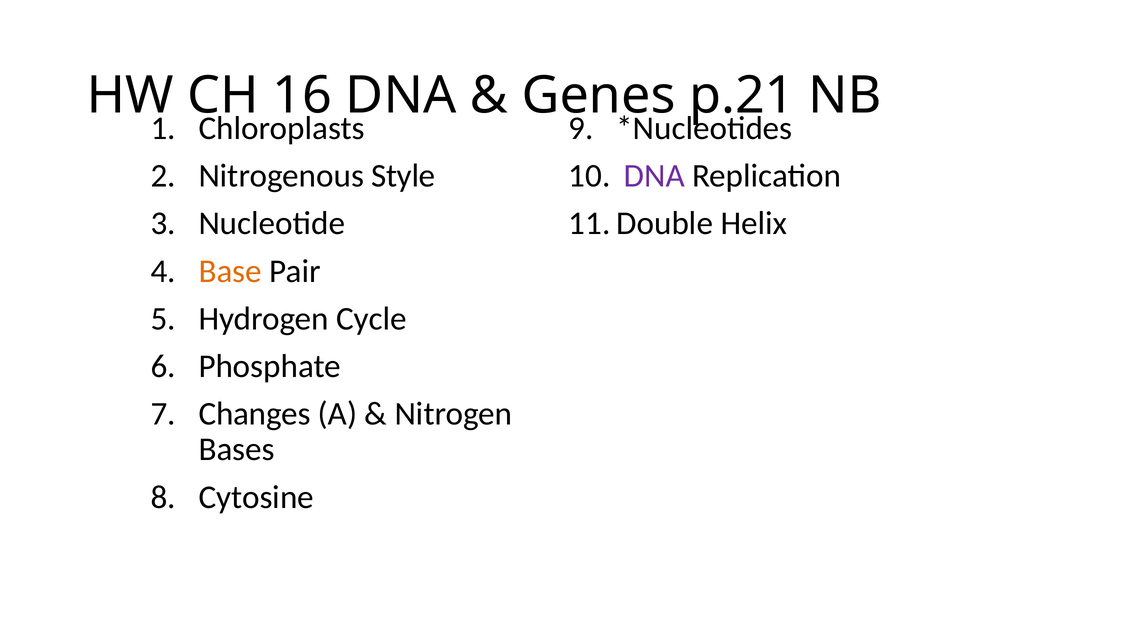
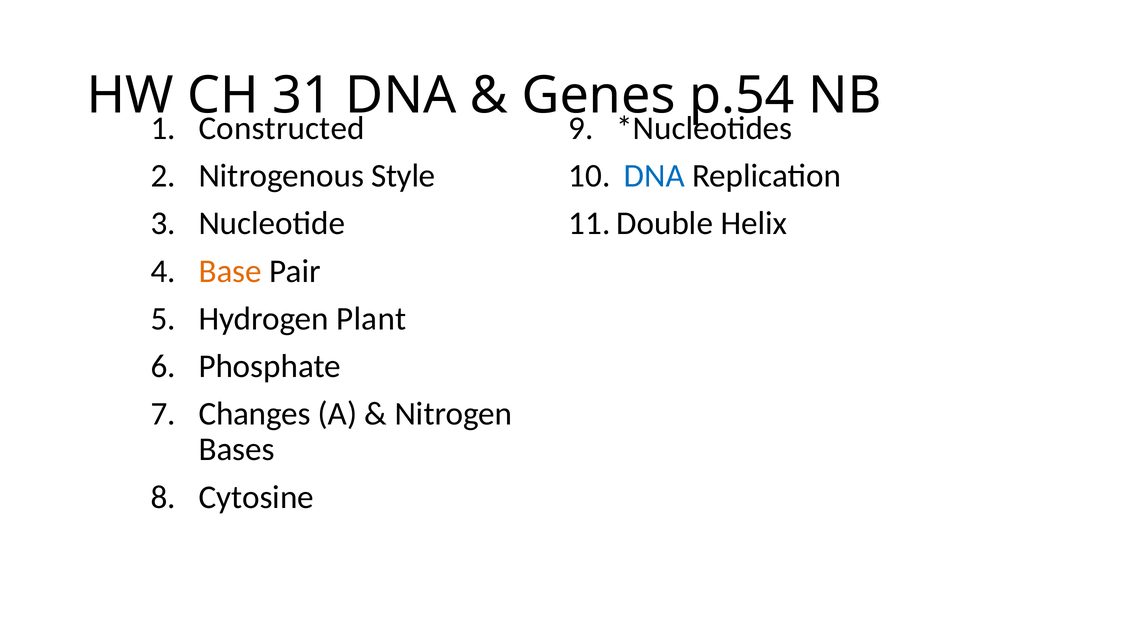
16: 16 -> 31 (302, 96)
p.21: p.21 -> p.54 (742, 96)
Chloroplasts: Chloroplasts -> Constructed (282, 129)
DNA colour: purple -> blue (654, 176)
Cycle: Cycle -> Plant (371, 319)
